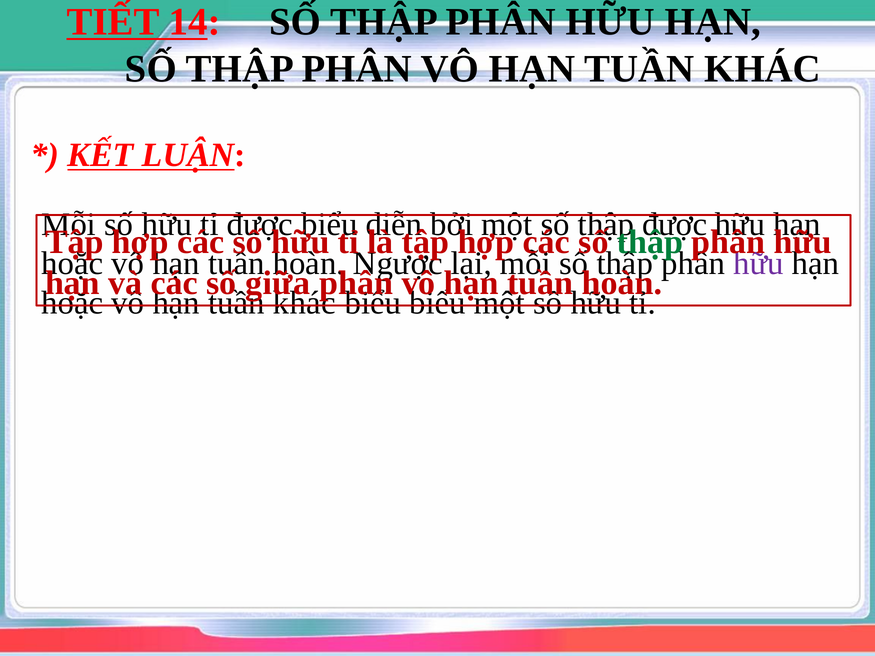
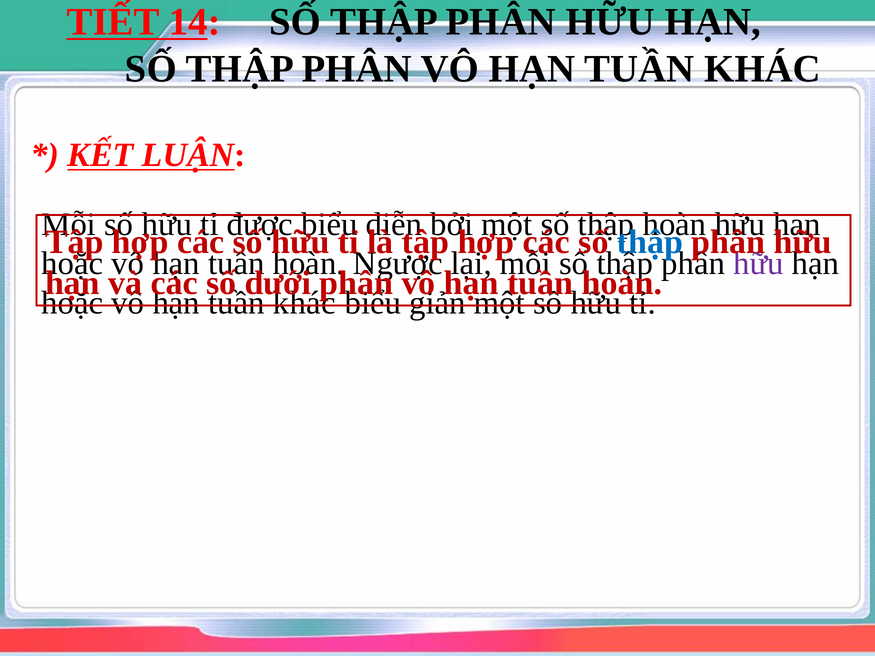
được: được -> hoàn (675, 224)
thập colour: green -> blue (650, 242)
giữa: giữa -> dưới (278, 283)
biểu: biểu -> giản (438, 303)
